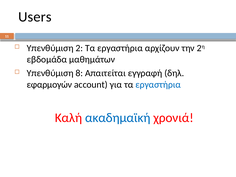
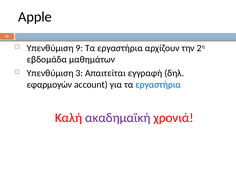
Users: Users -> Apple (35, 17)
2: 2 -> 9 (79, 48)
8: 8 -> 3 (79, 73)
ακαδημαϊκή colour: blue -> purple (118, 118)
